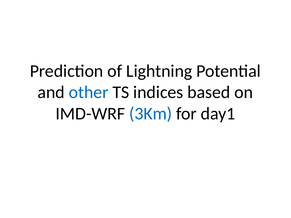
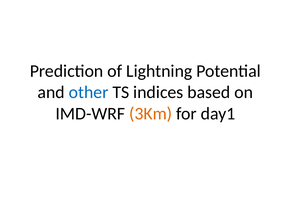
3Km colour: blue -> orange (151, 114)
